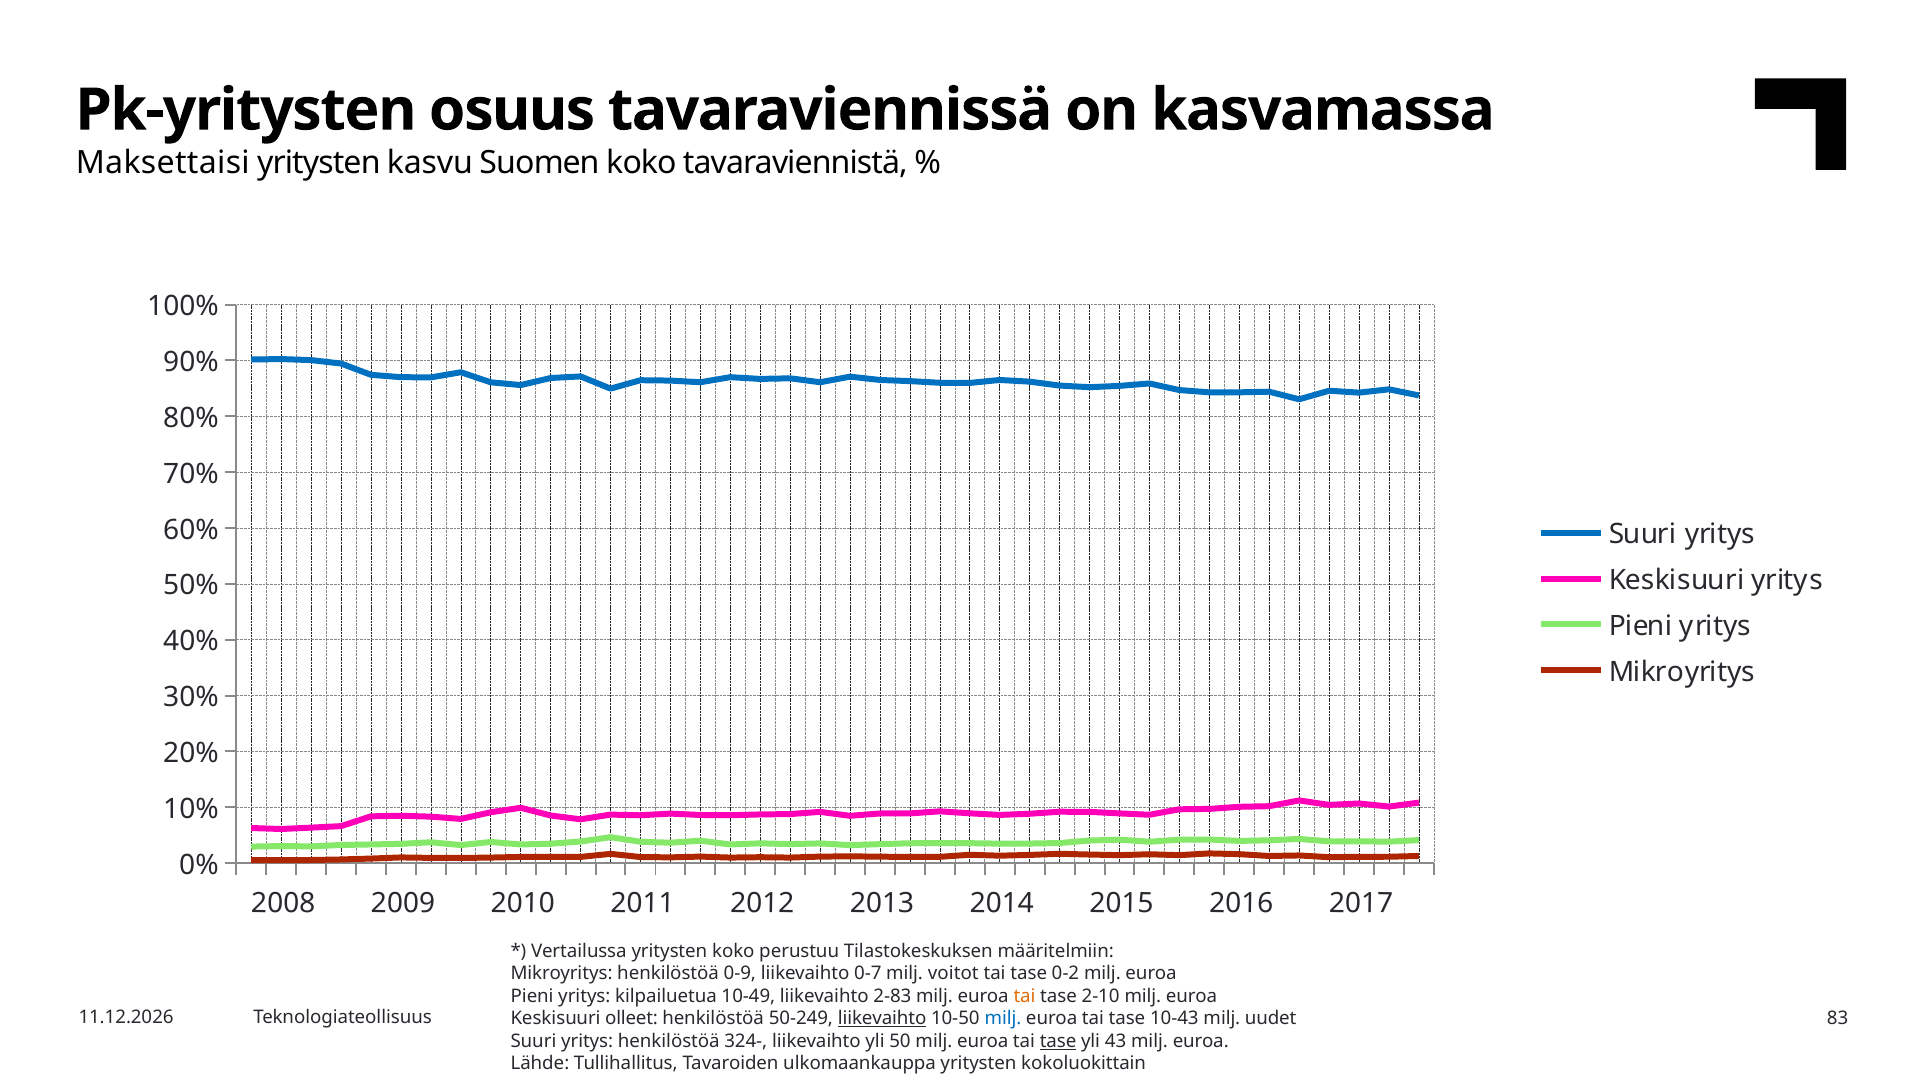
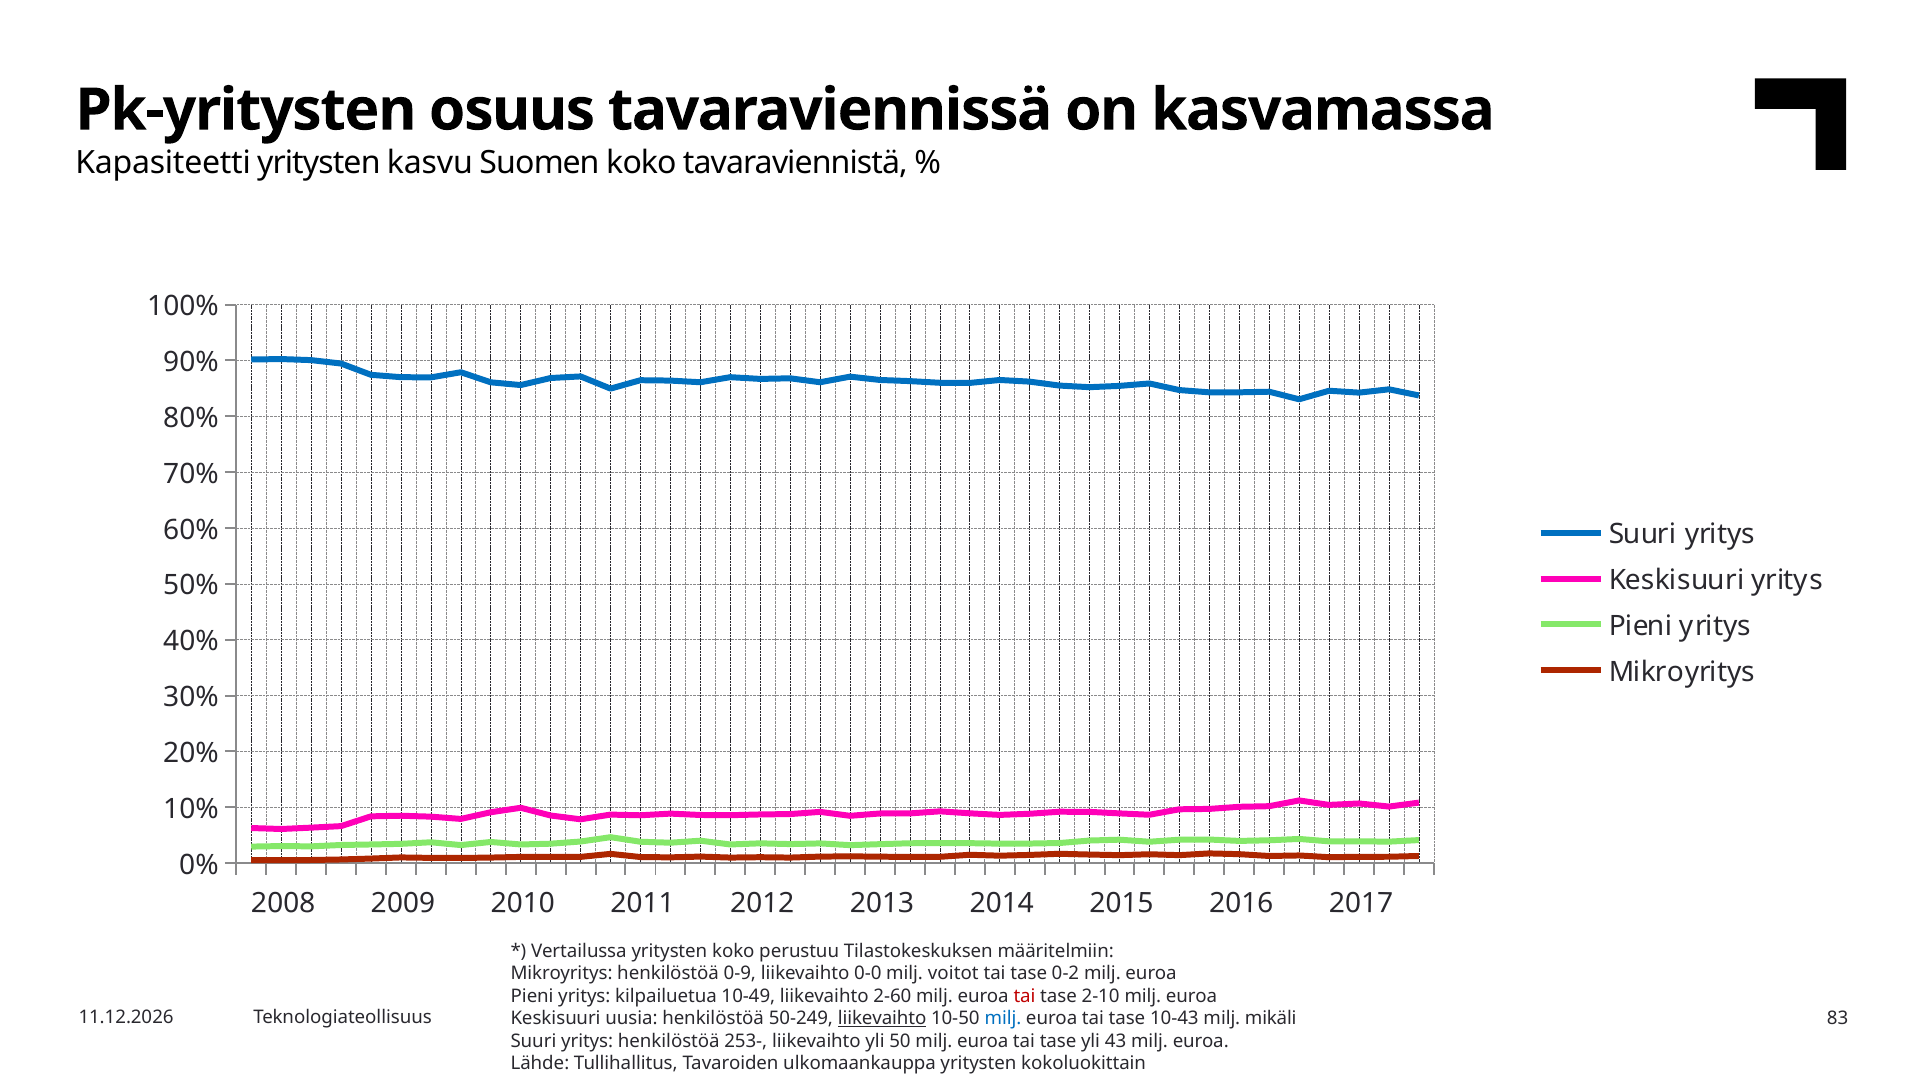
Maksettaisi: Maksettaisi -> Kapasiteetti (163, 163)
0-7: 0-7 -> 0-0 (868, 974)
2-83: 2-83 -> 2-60 (892, 996)
tai colour: orange -> red (1025, 996)
olleet: olleet -> uusia (631, 1019)
uudet: uudet -> mikäli (1271, 1019)
324-: 324- -> 253- (746, 1041)
tase underline: present -> none (1058, 1041)
